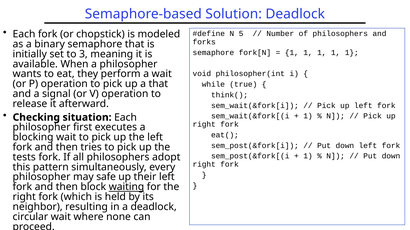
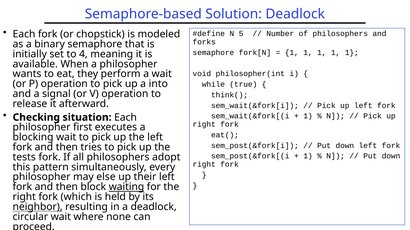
3: 3 -> 4 (83, 54)
a that: that -> into (158, 84)
safe: safe -> else (106, 177)
neighbor underline: none -> present (38, 207)
